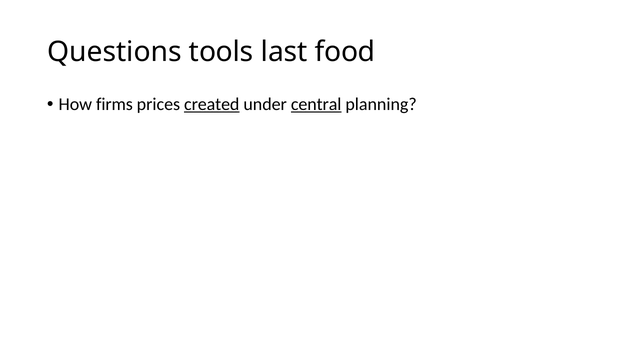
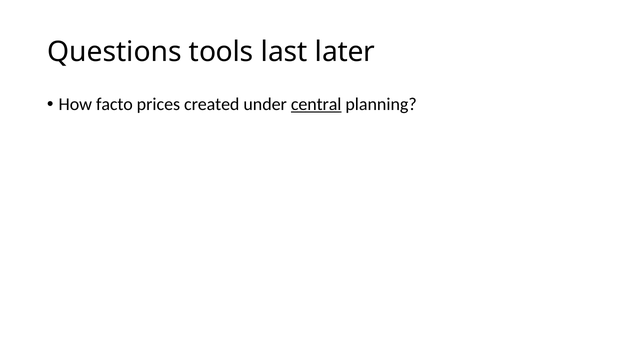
food: food -> later (345, 52)
firms: firms -> facto (114, 104)
created underline: present -> none (212, 104)
